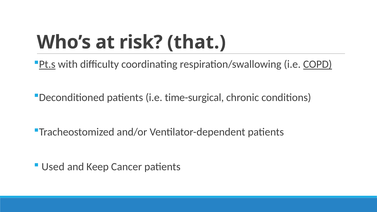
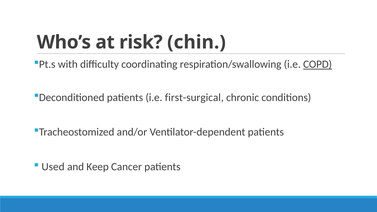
that: that -> chin (196, 42)
Pt.s underline: present -> none (47, 64)
time-surgical: time-surgical -> first-surgical (194, 97)
